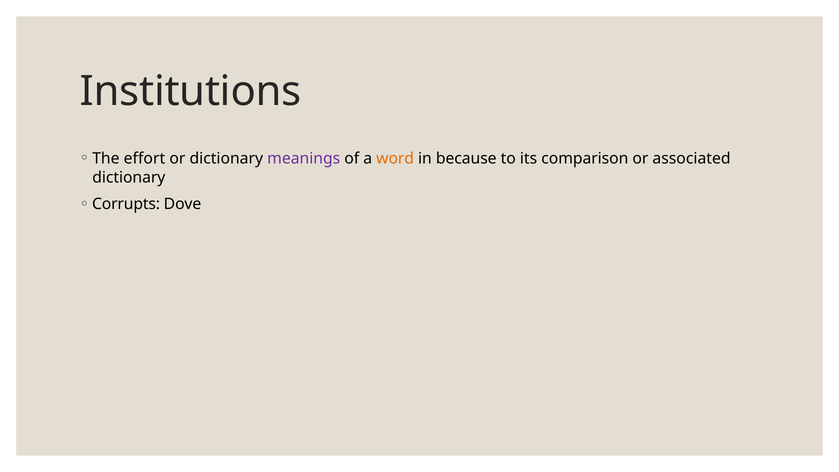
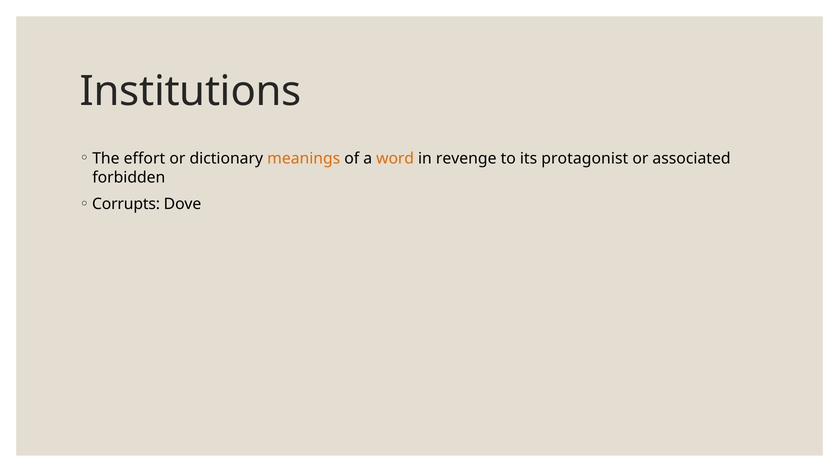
meanings colour: purple -> orange (304, 158)
because: because -> revenge (466, 158)
comparison: comparison -> protagonist (585, 158)
dictionary: dictionary -> forbidden (129, 177)
